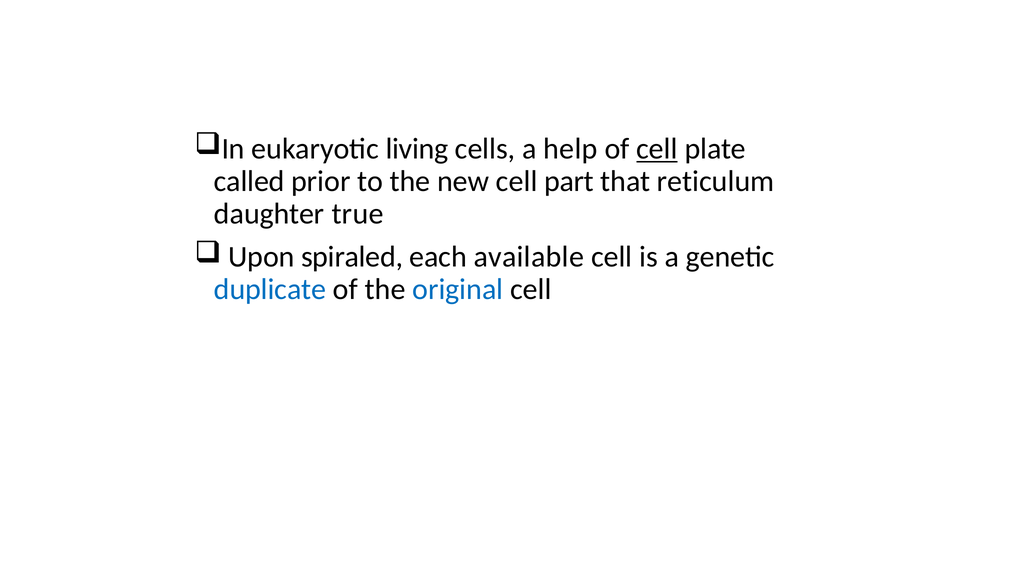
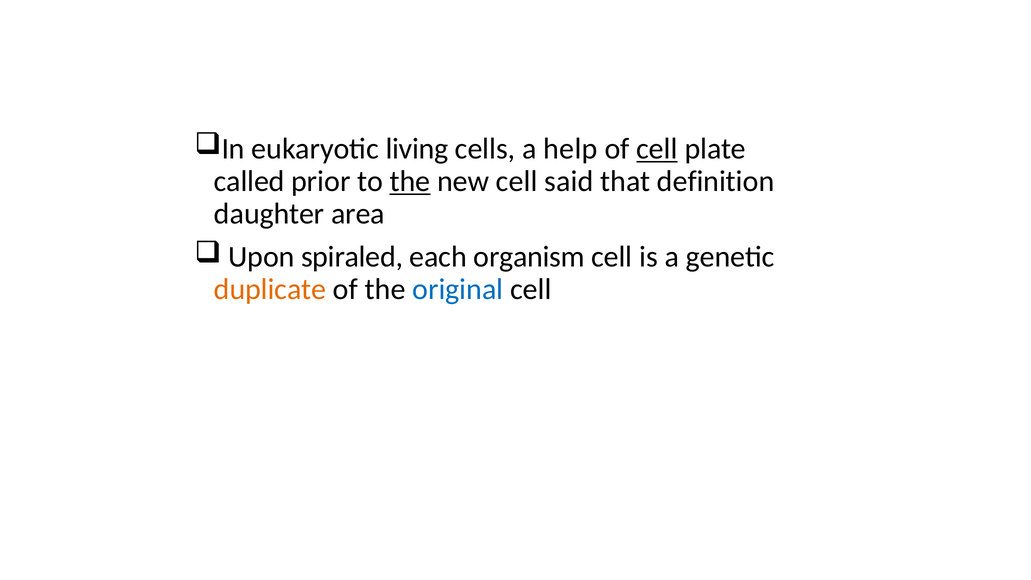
the underline: none -> present (410, 181)
part: part -> said (569, 181)
reticulum: reticulum -> definition (716, 181)
true: true -> area (358, 214)
available: available -> organism (529, 257)
duplicate colour: blue -> orange (270, 289)
